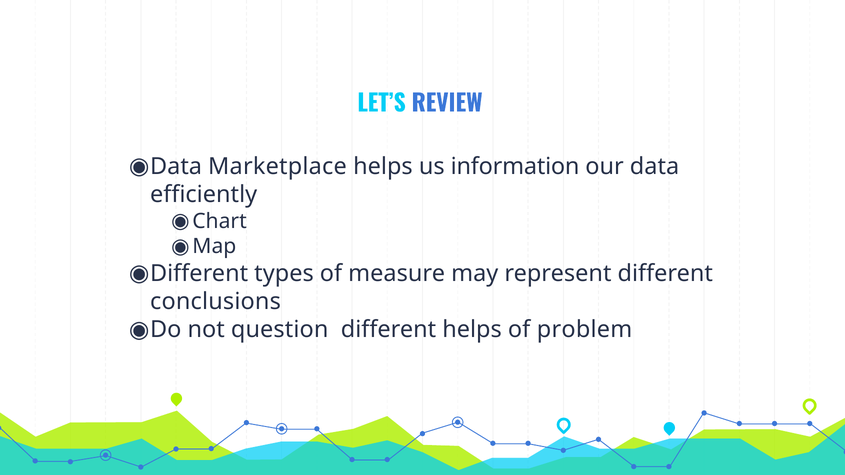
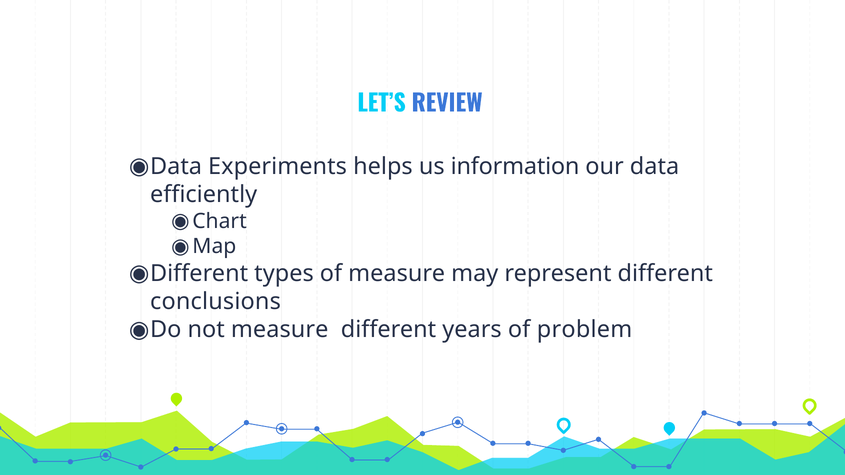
Marketplace: Marketplace -> Experiments (278, 167)
not question: question -> measure (280, 330)
different helps: helps -> years (472, 330)
